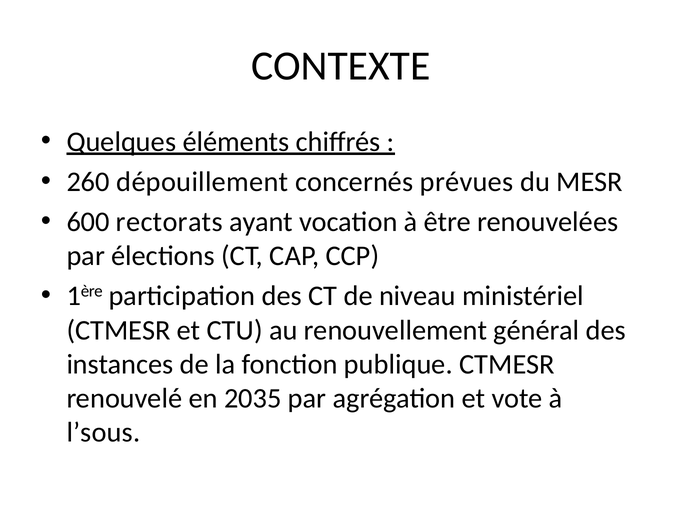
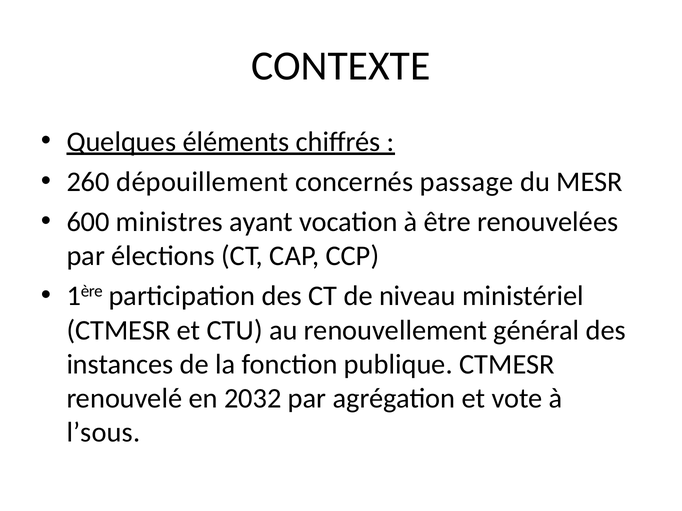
prévues: prévues -> passage (467, 182)
rectorats: rectorats -> ministres (170, 222)
2035: 2035 -> 2032 (253, 399)
